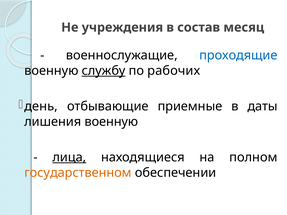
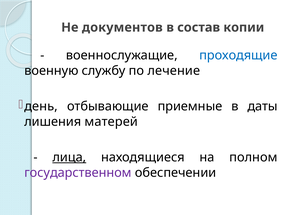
учреждения: учреждения -> документов (122, 27)
месяц: месяц -> копии (244, 27)
службу underline: present -> none (104, 71)
рабочих: рабочих -> лечение (174, 71)
лишения военную: военную -> матерей (111, 122)
государственном colour: orange -> purple (78, 173)
